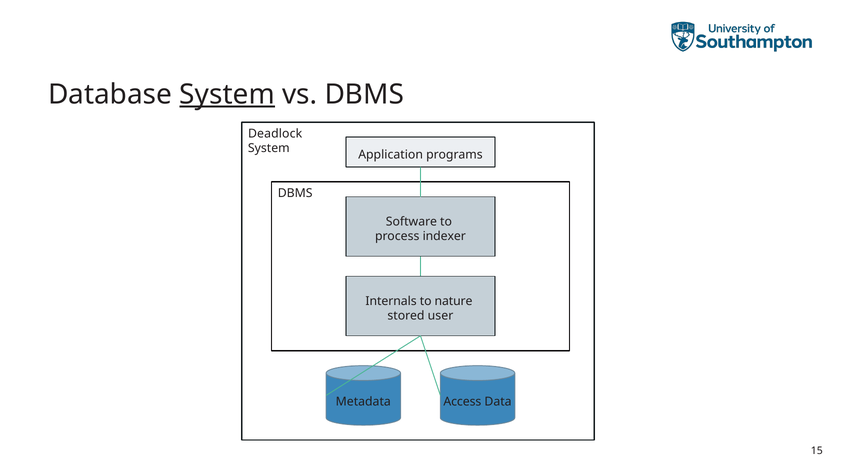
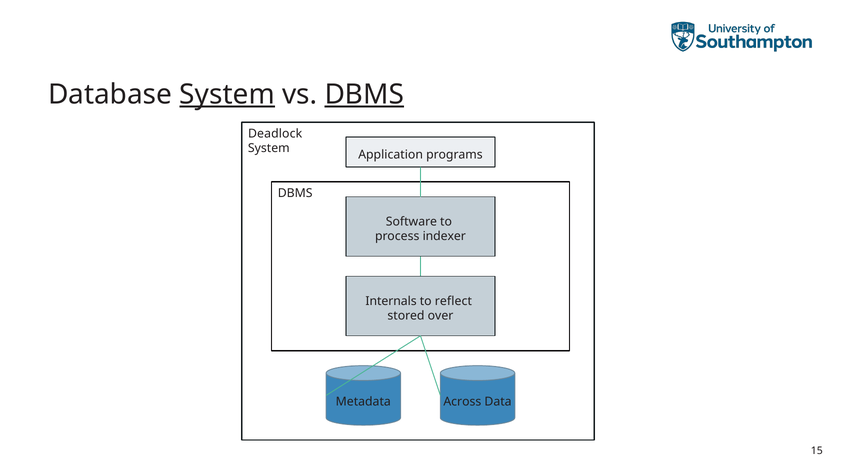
DBMS underline: none -> present (364, 95)
nature: nature -> reflect (453, 301)
user: user -> over (441, 316)
Access: Access -> Across (462, 402)
